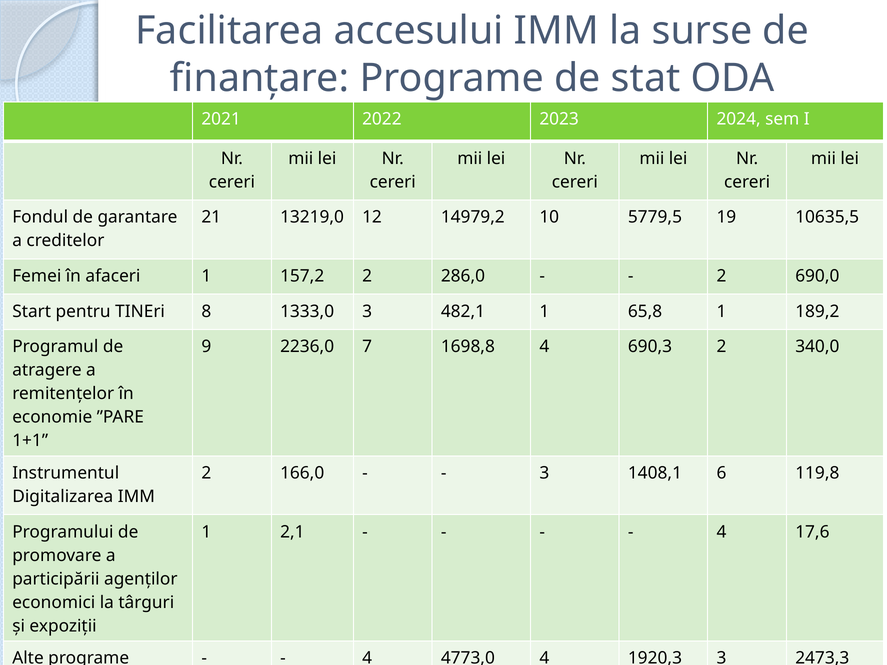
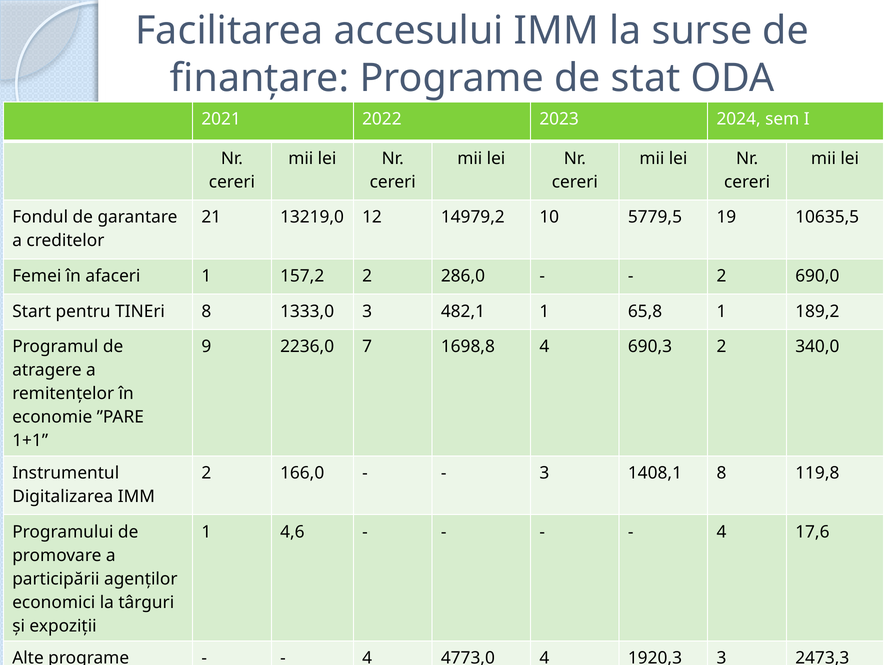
1408,1 6: 6 -> 8 (722, 473)
2,1: 2,1 -> 4,6 (292, 532)
